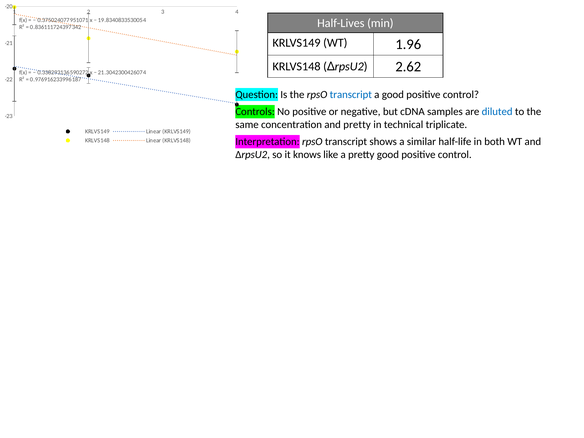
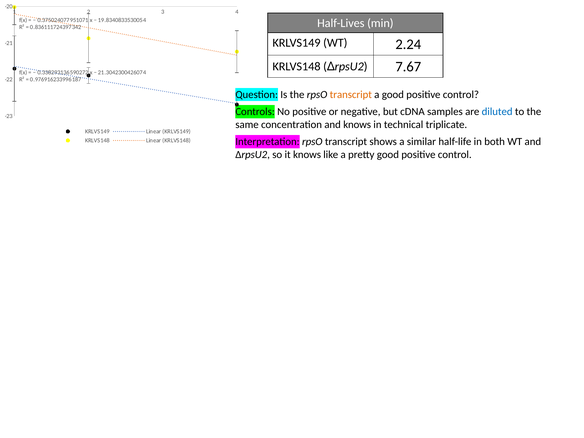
1.96: 1.96 -> 2.24 (408, 44)
2.62: 2.62 -> 7.67 (408, 67)
transcript colour: blue -> orange (351, 95)
and pretty: pretty -> knows (357, 125)
